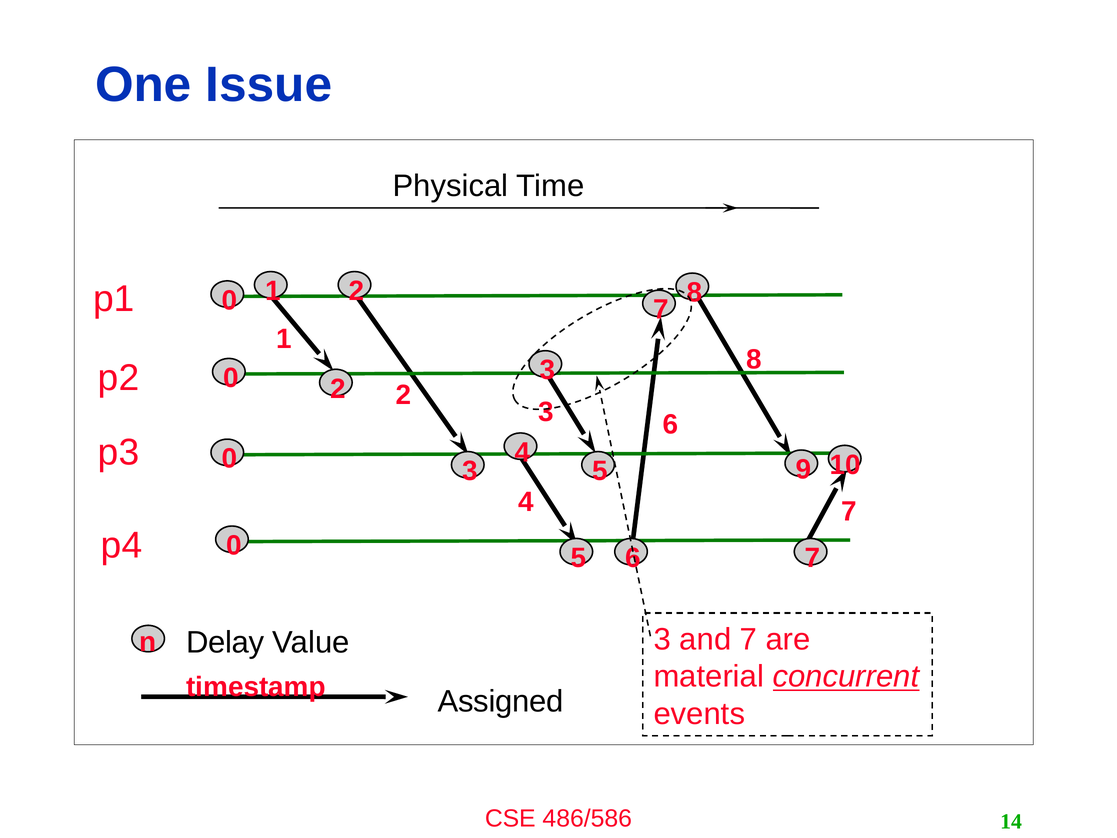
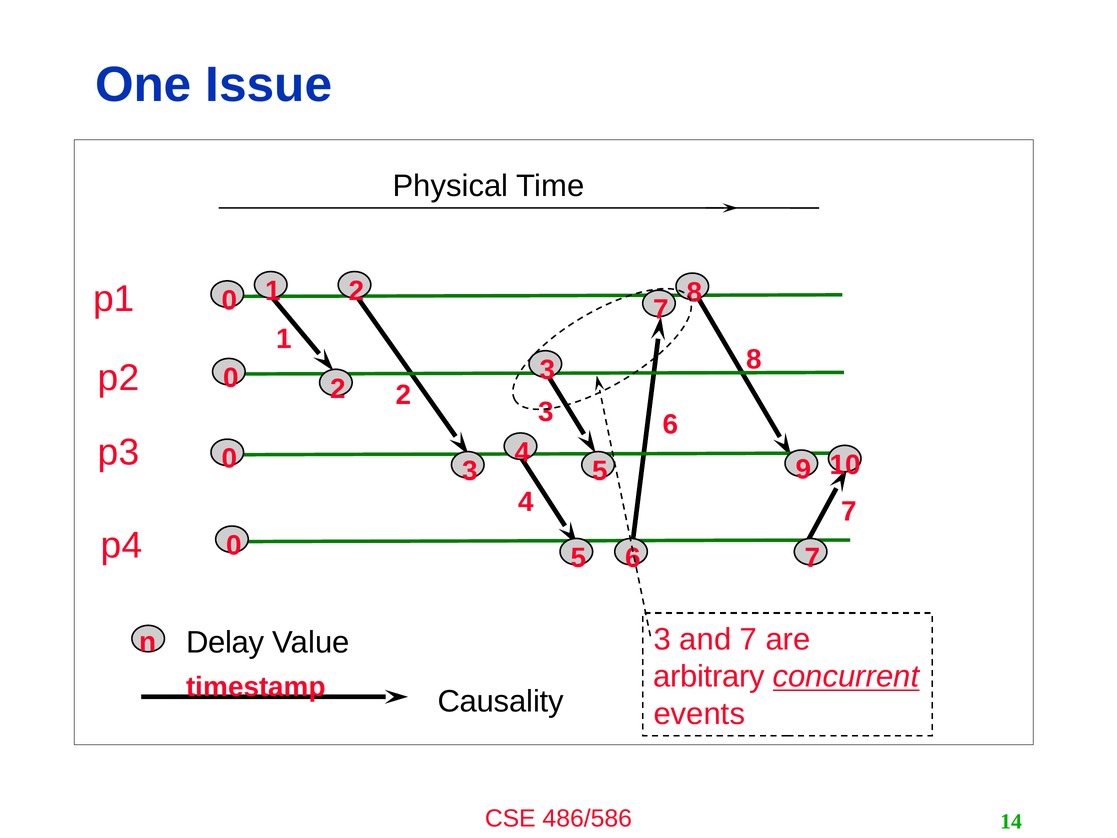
material: material -> arbitrary (709, 676)
Assigned: Assigned -> Causality (501, 701)
